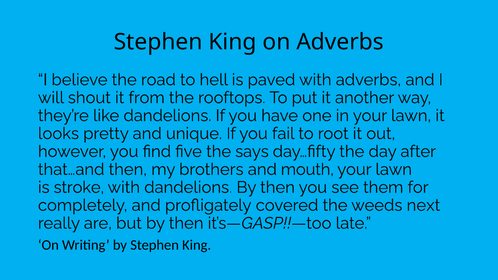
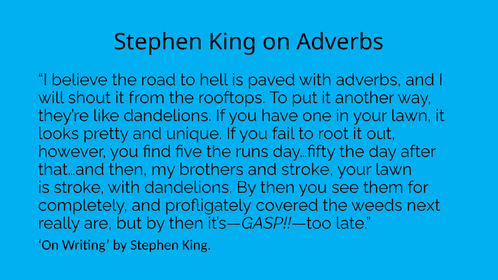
says: says -> runs (252, 152)
and mouth: mouth -> stroke (307, 169)
